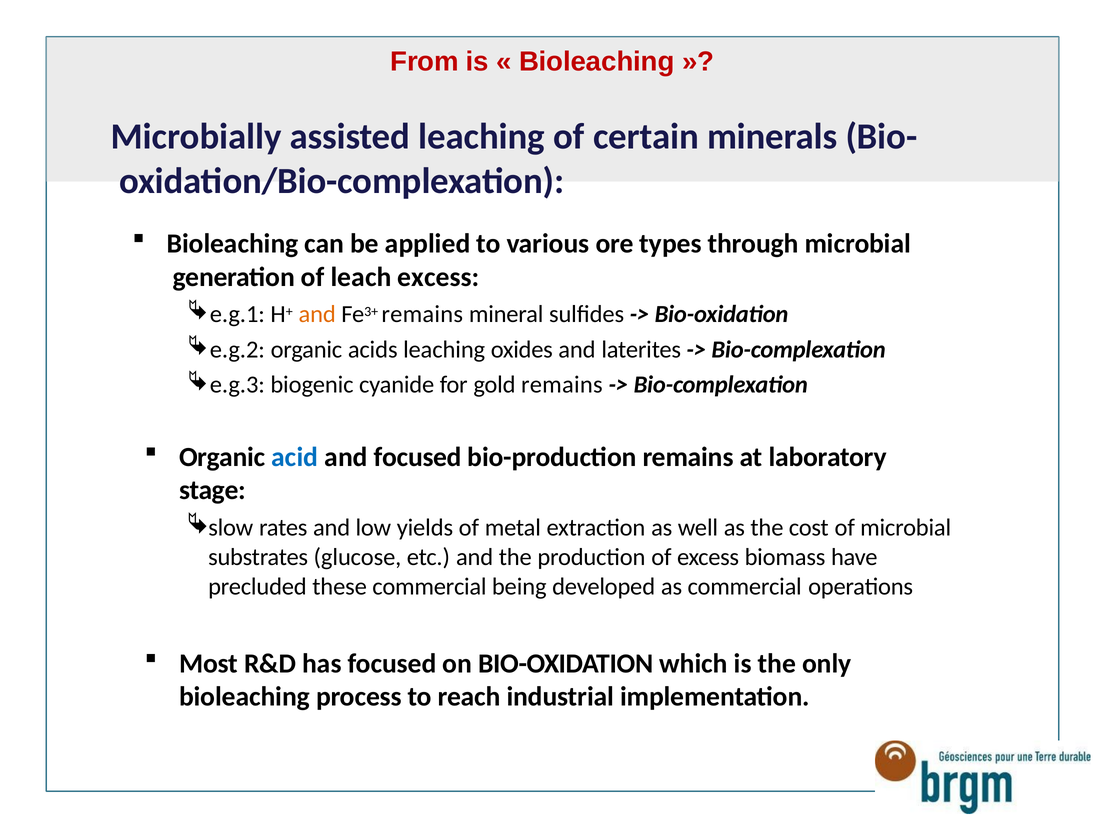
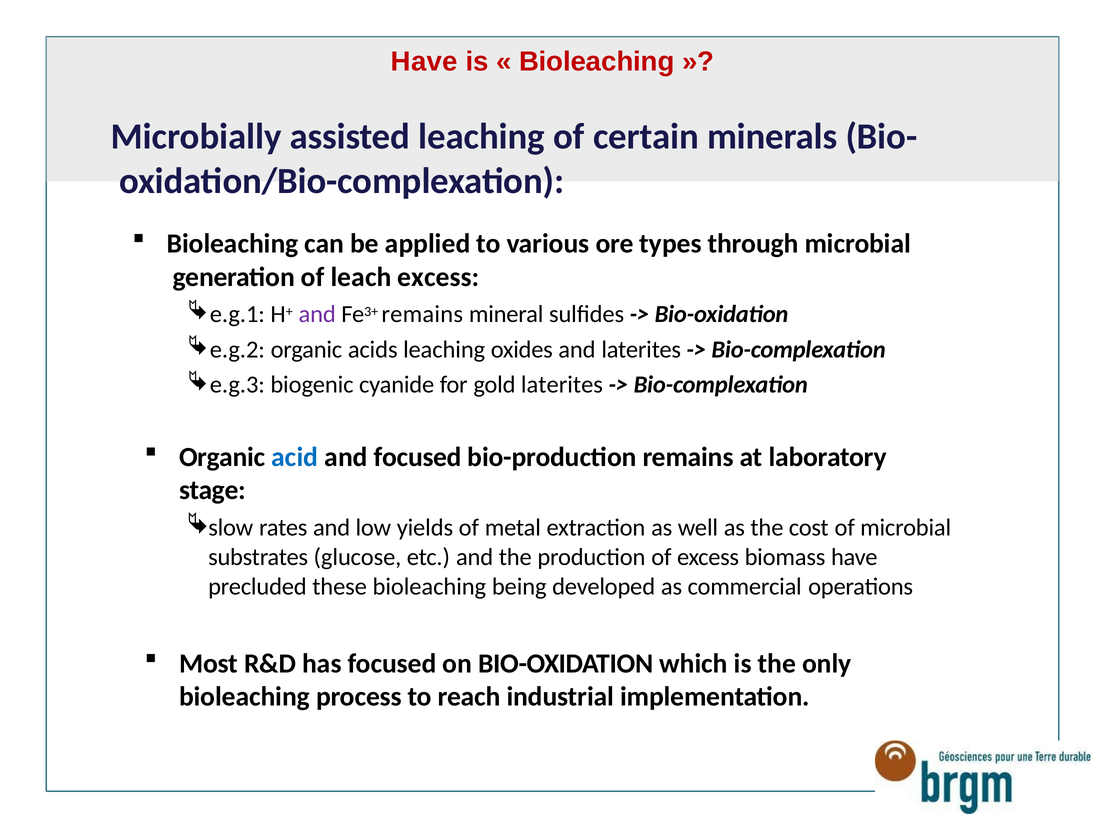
From: From -> Have (424, 62)
and colour: orange -> purple (317, 314)
gold remains: remains -> laterites (562, 385)
these commercial: commercial -> bioleaching (429, 587)
